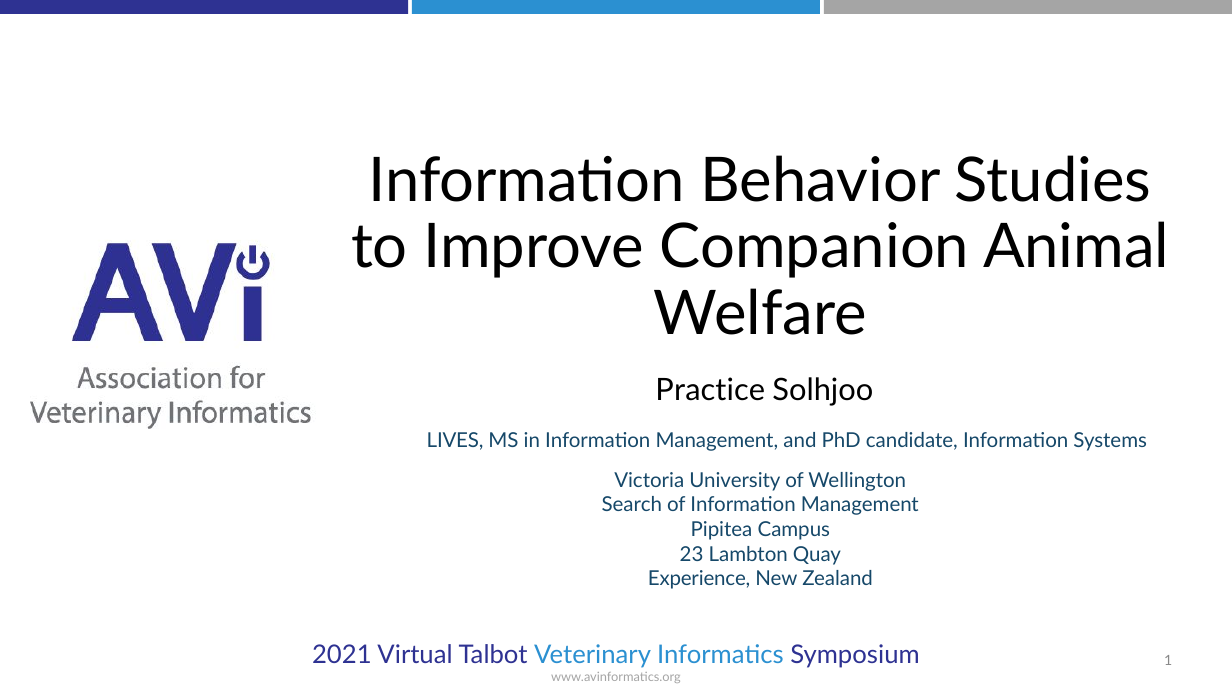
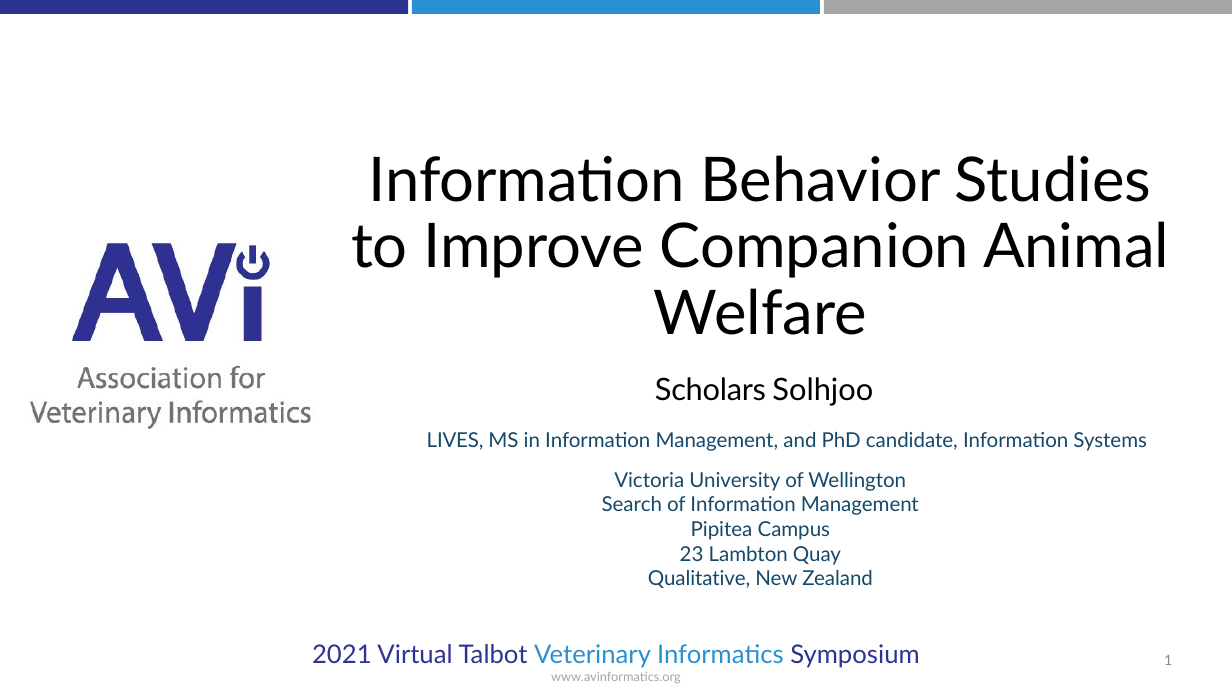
Practice: Practice -> Scholars (710, 390)
Experience: Experience -> Qualitative (699, 579)
